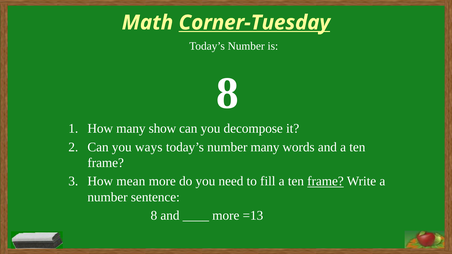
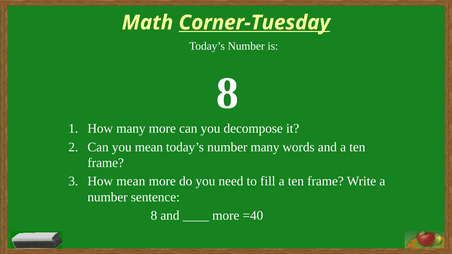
many show: show -> more (162, 129)
you ways: ways -> mean (149, 147)
frame underline: present -> none (325, 181)
=13: =13 -> =40 (253, 216)
